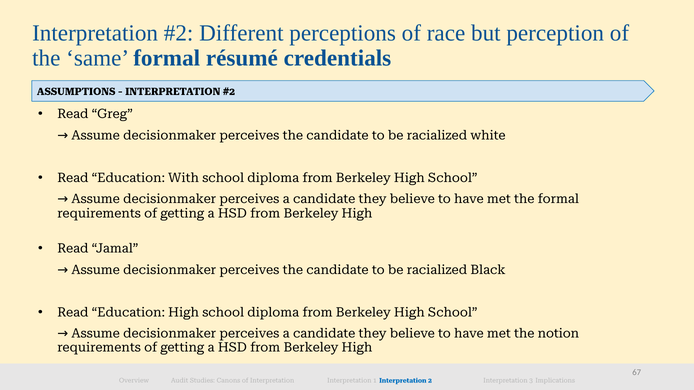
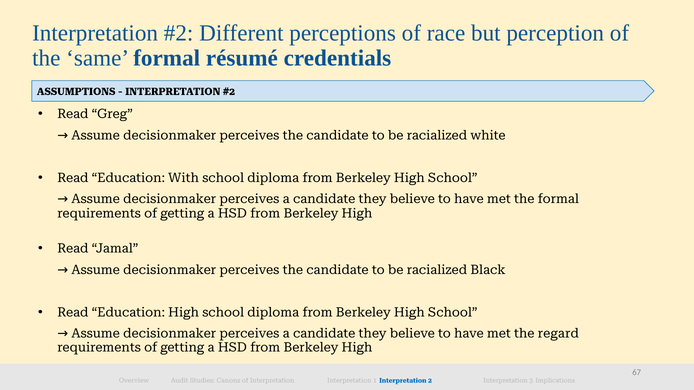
notion: notion -> regard (558, 334)
